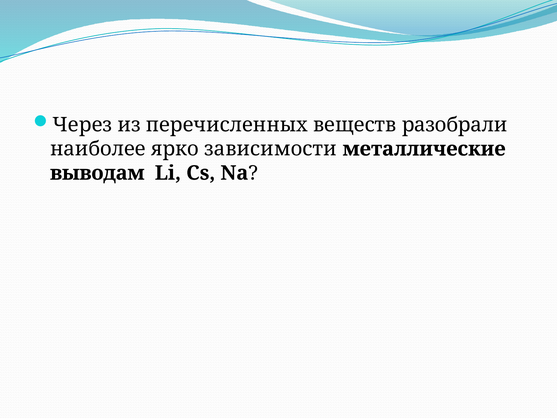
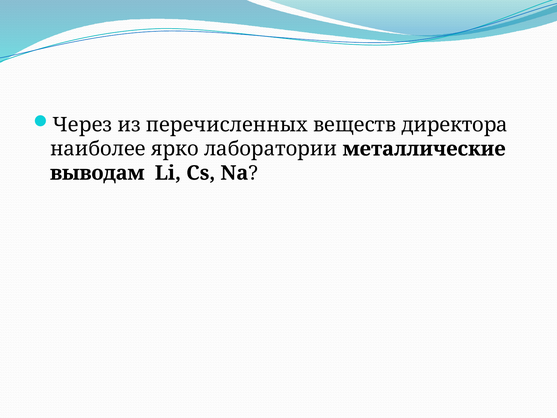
разобрали: разобрали -> директора (455, 125)
зависимости: зависимости -> лаборатории (271, 149)
